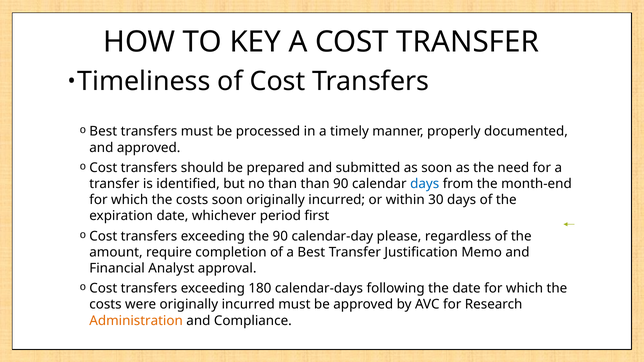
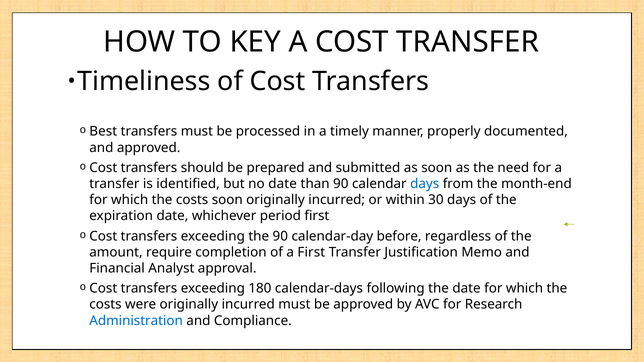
no than: than -> date (283, 184)
please: please -> before (399, 236)
a Best: Best -> First (311, 252)
Administration colour: orange -> blue (136, 321)
